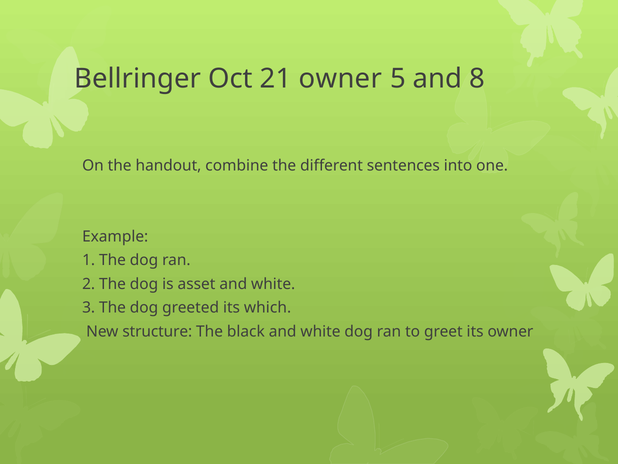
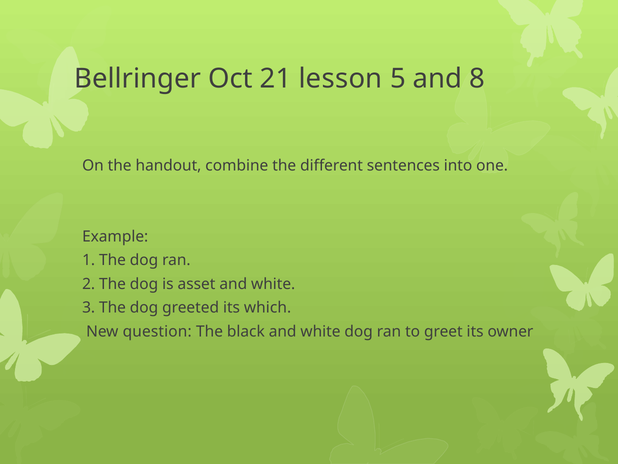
21 owner: owner -> lesson (341, 79)
structure: structure -> question (157, 331)
